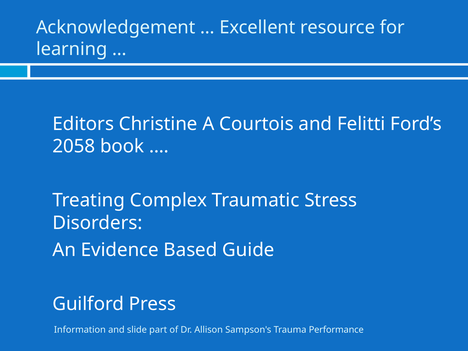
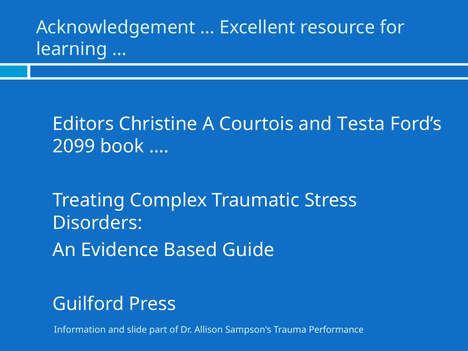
Felitti: Felitti -> Testa (361, 124)
2058: 2058 -> 2099 (74, 146)
